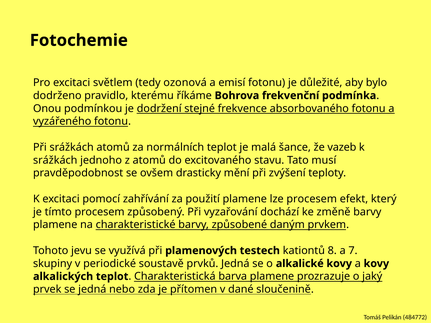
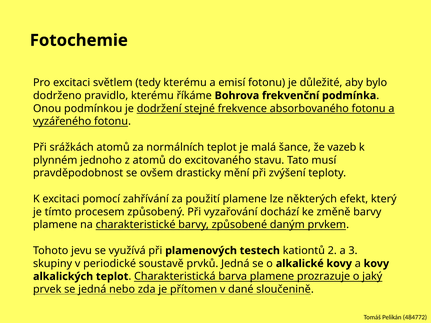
tedy ozonová: ozonová -> kterému (185, 83)
srážkách: srážkách -> plynném (55, 160)
lze procesem: procesem -> některých (312, 199)
8: 8 -> 2 (332, 251)
7: 7 -> 3 (353, 251)
